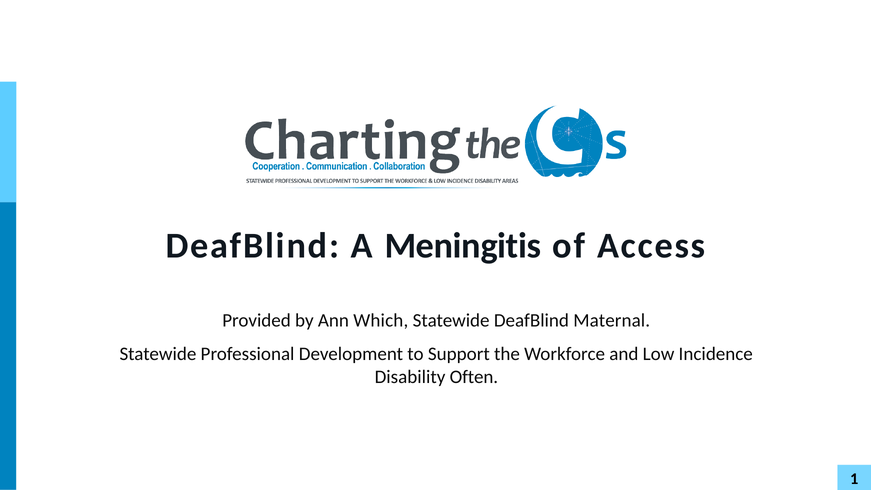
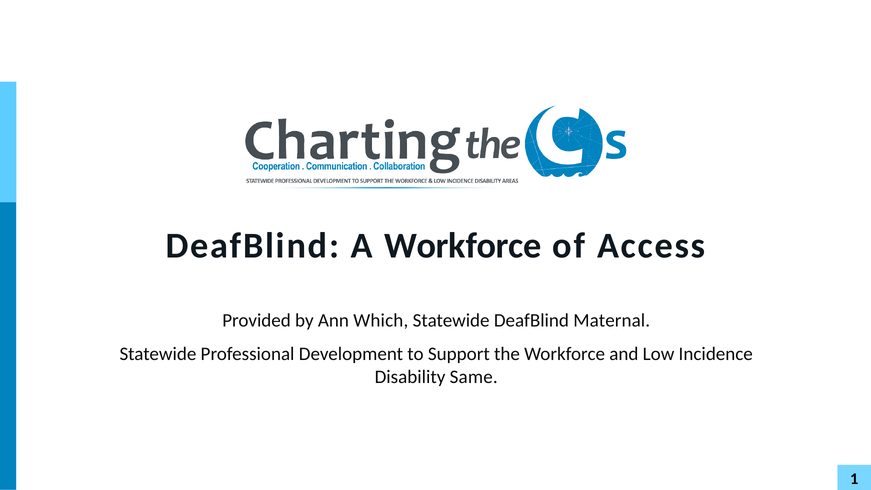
A Meningitis: Meningitis -> Workforce (463, 246)
Often: Often -> Same (474, 377)
